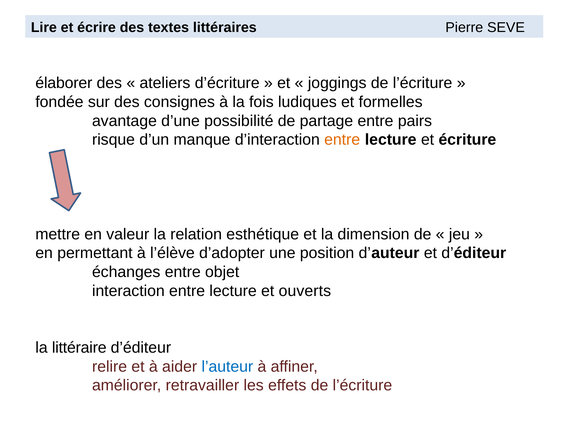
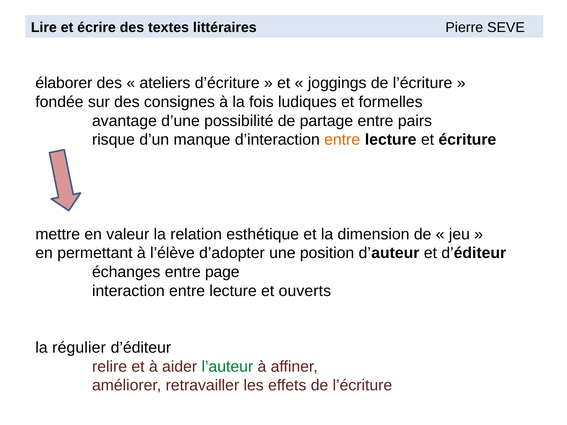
objet: objet -> page (222, 272)
littéraire: littéraire -> régulier (79, 348)
l’auteur colour: blue -> green (227, 367)
